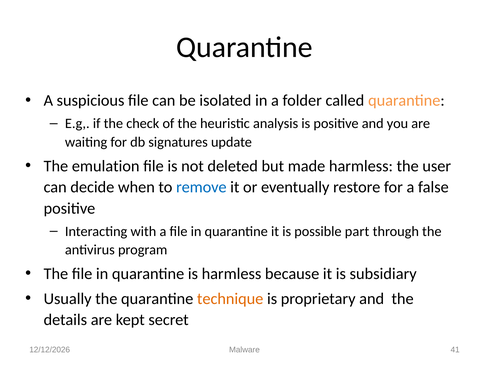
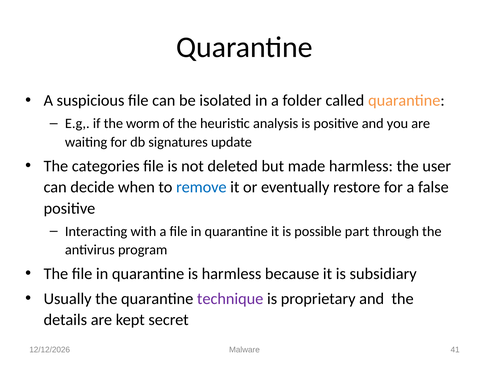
check: check -> worm (143, 123)
emulation: emulation -> categories (106, 166)
technique colour: orange -> purple (230, 299)
